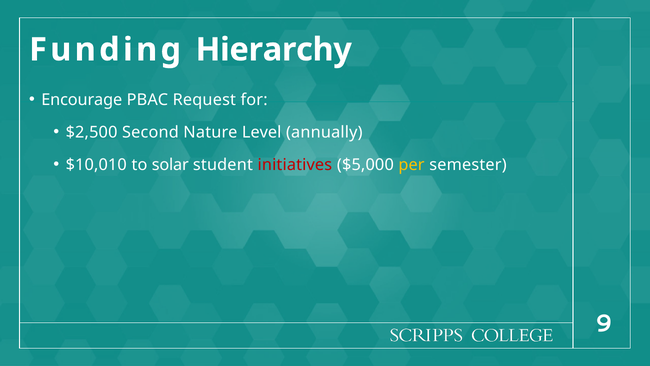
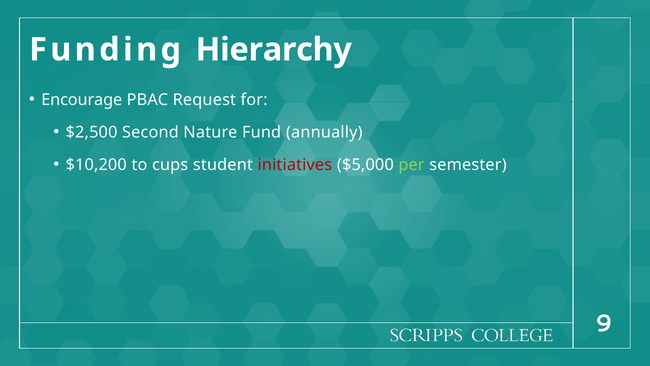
Level: Level -> Fund (262, 132)
$10,010: $10,010 -> $10,200 (96, 164)
solar: solar -> cups (170, 164)
per colour: yellow -> light green (411, 164)
